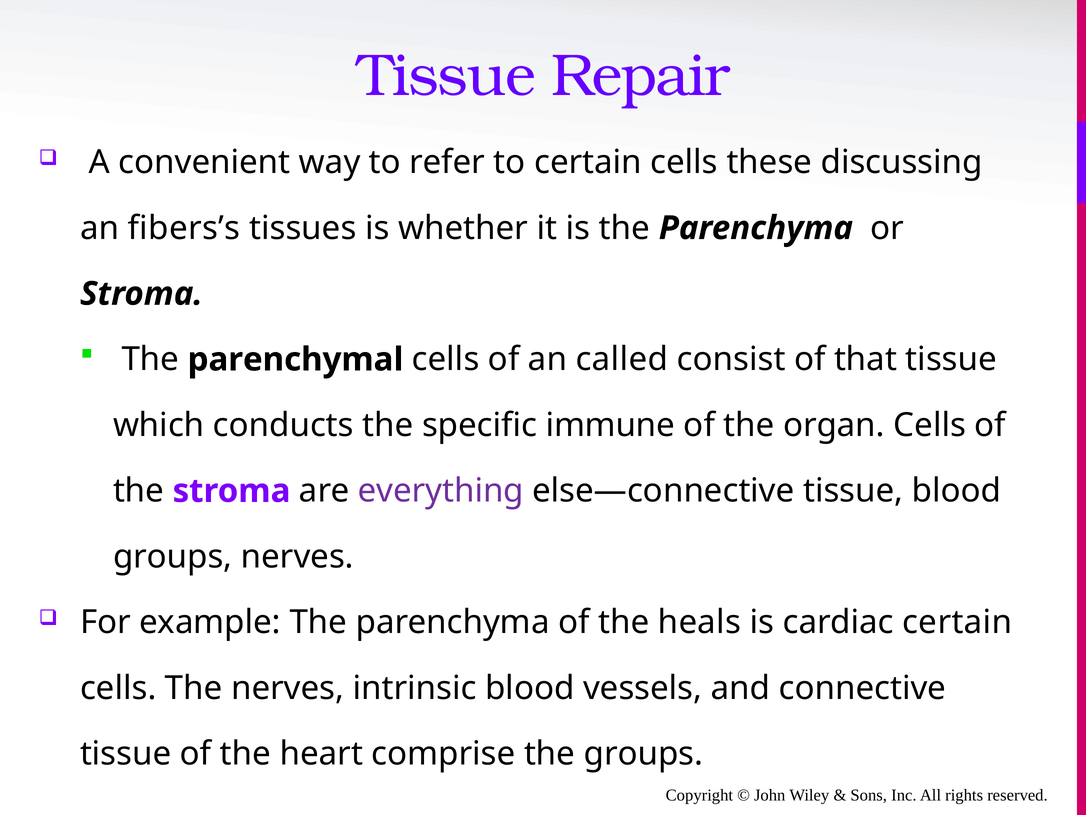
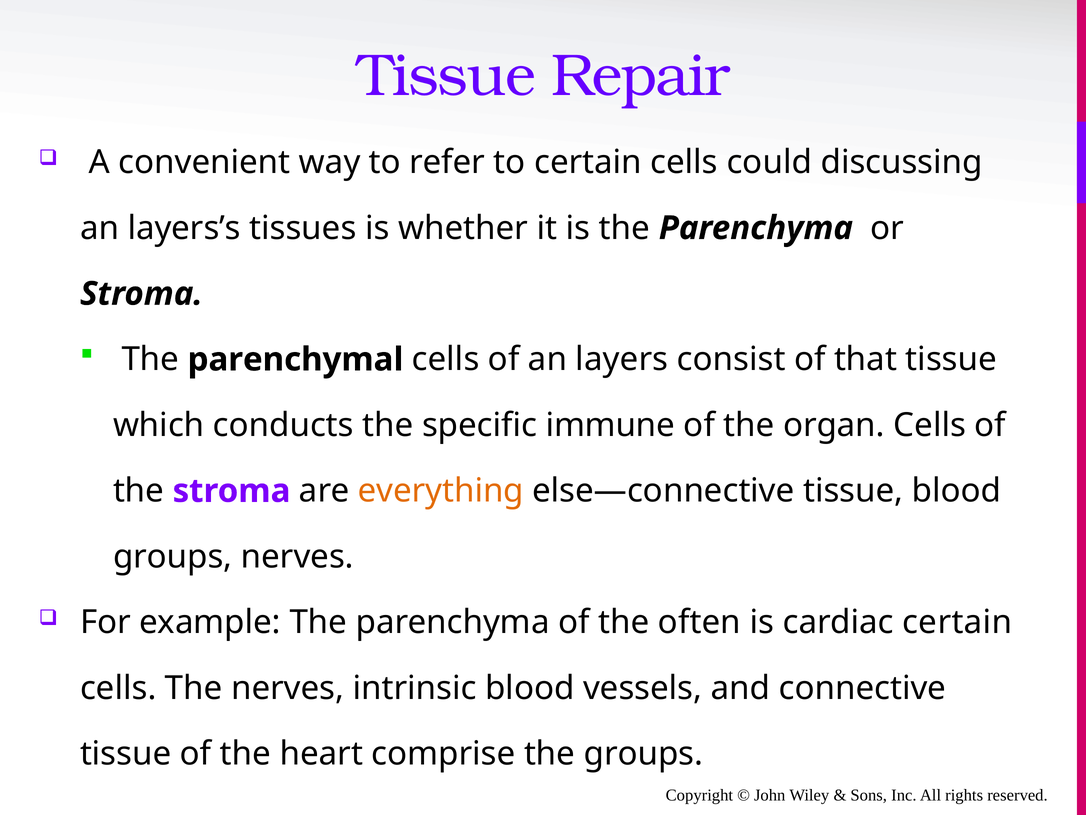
these: these -> could (769, 162)
fibers’s: fibers’s -> layers’s (184, 228)
called: called -> layers (622, 359)
everything colour: purple -> orange (441, 491)
heals: heals -> often (699, 622)
